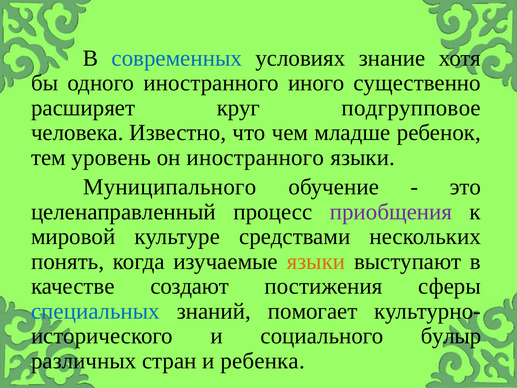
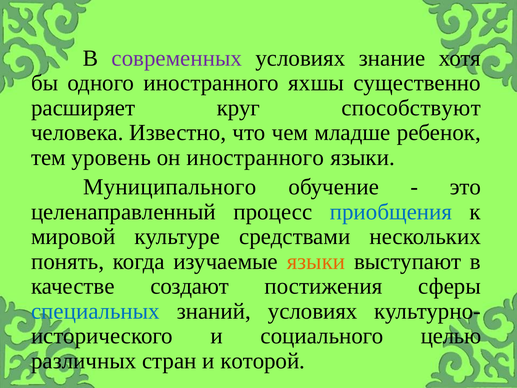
современных colour: blue -> purple (177, 58)
иного: иного -> яхшы (316, 83)
подгрупповое: подгрупповое -> способствуют (411, 108)
приобщения colour: purple -> blue (391, 212)
знаний помогает: помогает -> условиях (313, 311)
булыр: булыр -> целью (451, 336)
ребенка: ребенка -> которой (263, 361)
